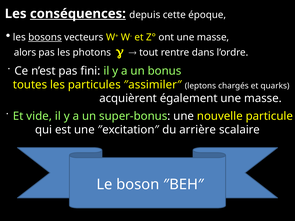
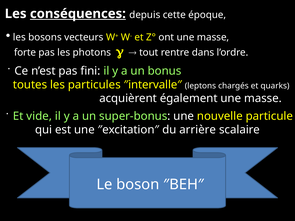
bosons underline: present -> none (45, 37)
alors: alors -> forte (25, 52)
″assimiler″: ″assimiler″ -> ″intervalle″ (153, 85)
